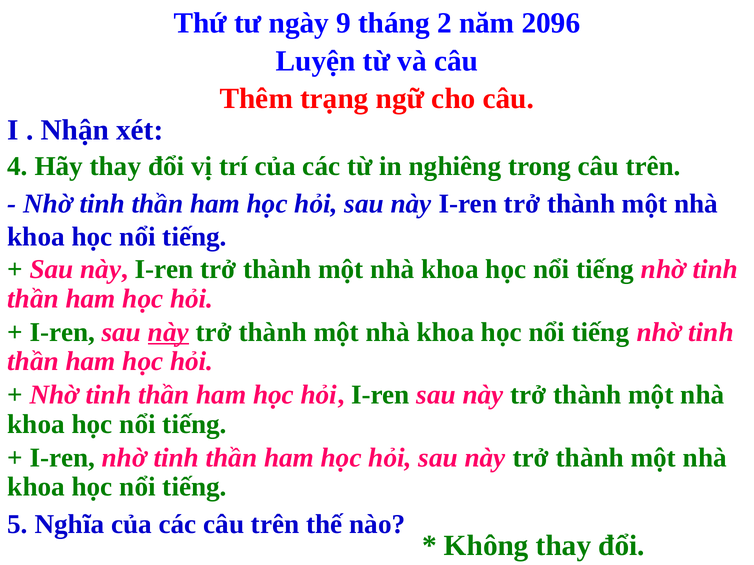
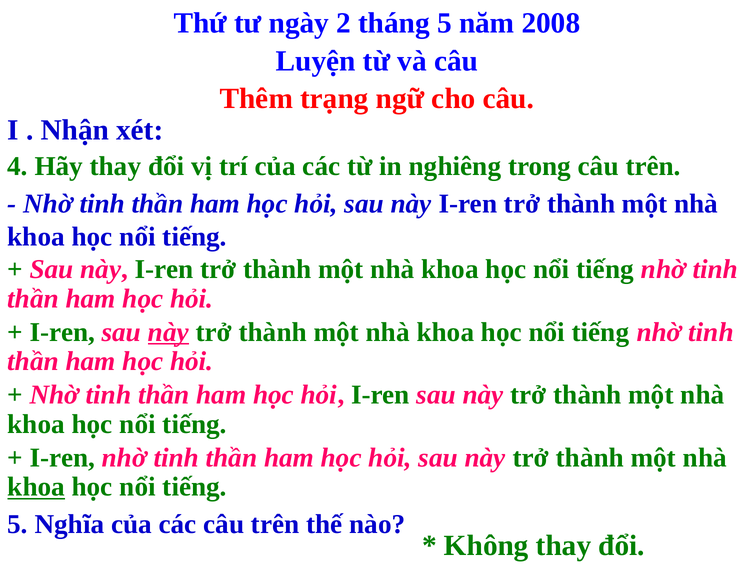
9: 9 -> 2 (344, 23)
tháng 2: 2 -> 5 (444, 23)
2096: 2096 -> 2008 (551, 23)
khoa underline: none -> present (36, 487)
